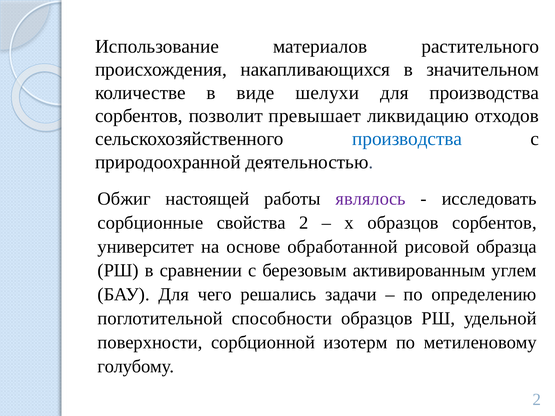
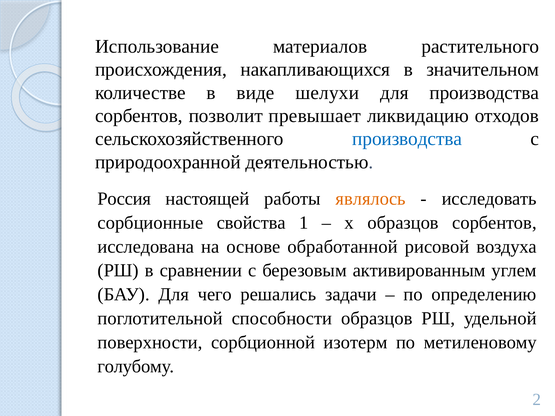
Обжиг: Обжиг -> Россия (124, 199)
являлось colour: purple -> orange (371, 199)
свойства 2: 2 -> 1 (304, 223)
университет: университет -> исследована (146, 247)
образца: образца -> воздуха (507, 247)
